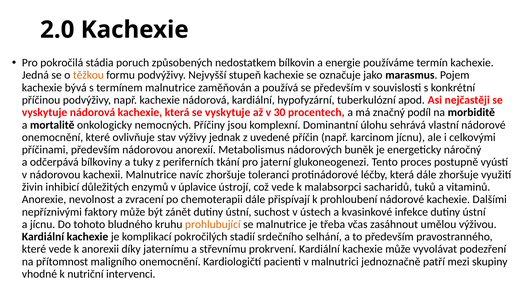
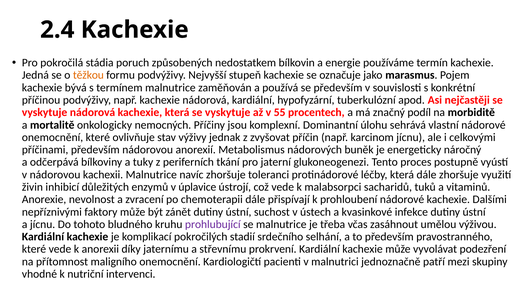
2.0: 2.0 -> 2.4 (57, 30)
30: 30 -> 55 (280, 112)
uvedené: uvedené -> zvyšovat (270, 137)
prohlubující colour: orange -> purple (213, 224)
